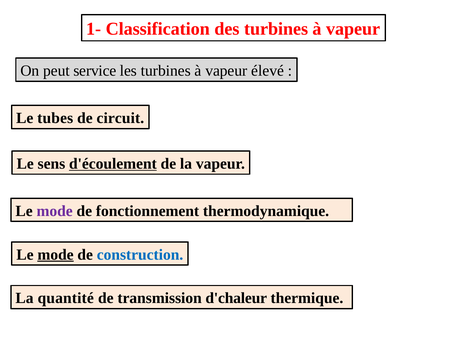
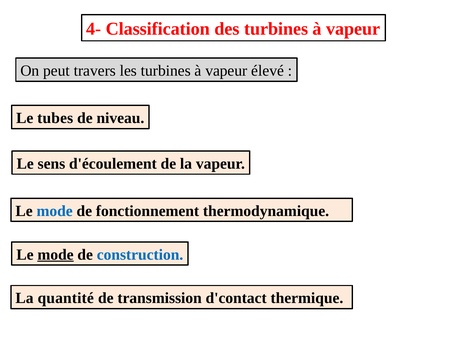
1-: 1- -> 4- (94, 29)
service: service -> travers (95, 71)
circuit: circuit -> niveau (120, 118)
d'écoulement underline: present -> none (113, 164)
mode colour: purple -> blue (55, 211)
d'chaleur: d'chaleur -> d'contact (236, 298)
